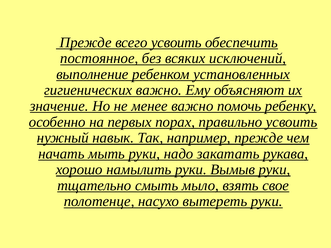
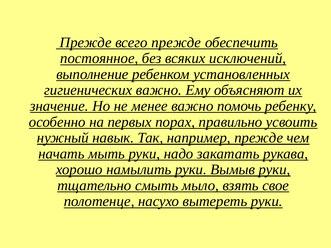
всего усвоить: усвоить -> прежде (176, 43)
